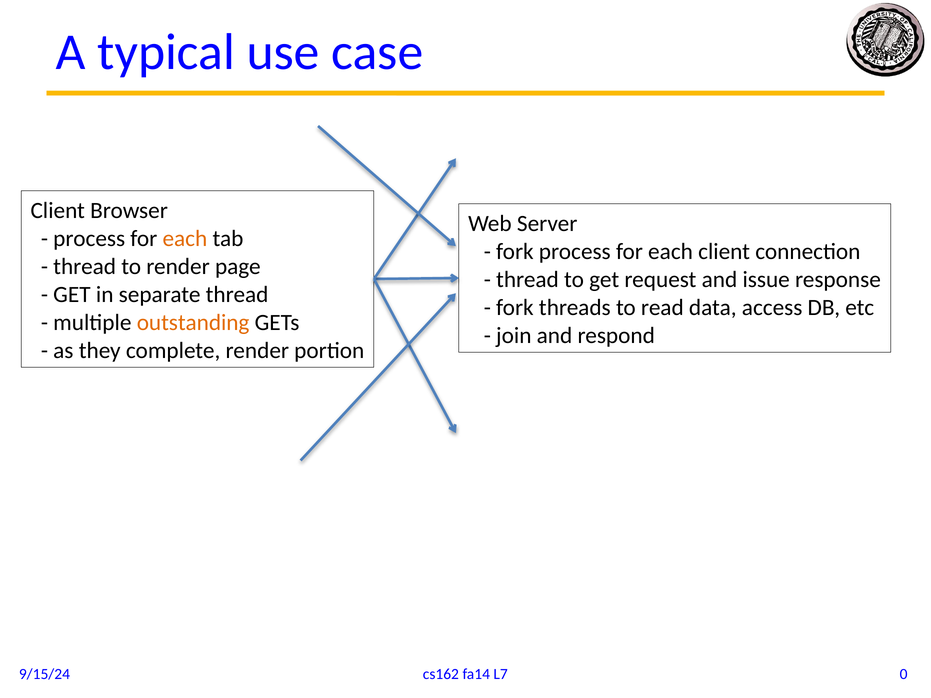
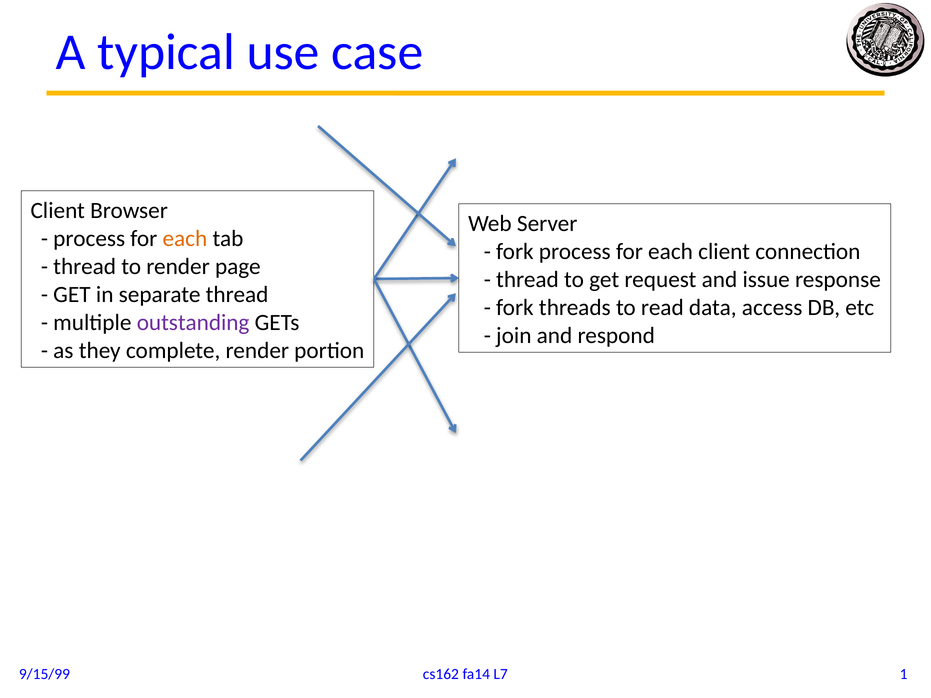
outstanding colour: orange -> purple (193, 323)
0: 0 -> 1 (904, 674)
9/15/24: 9/15/24 -> 9/15/99 (44, 675)
